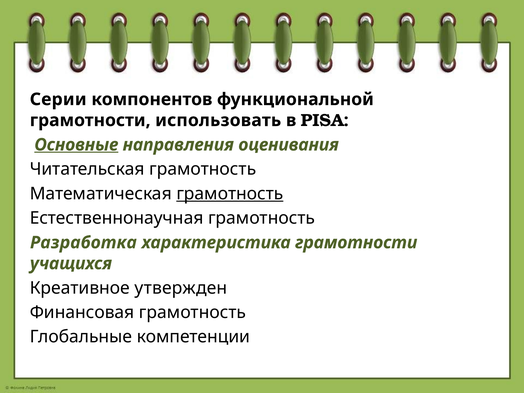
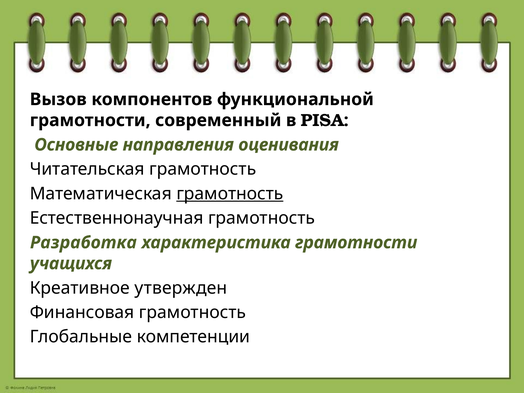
Серии: Серии -> Вызов (58, 99)
использовать: использовать -> современный (218, 120)
Основные underline: present -> none (76, 145)
